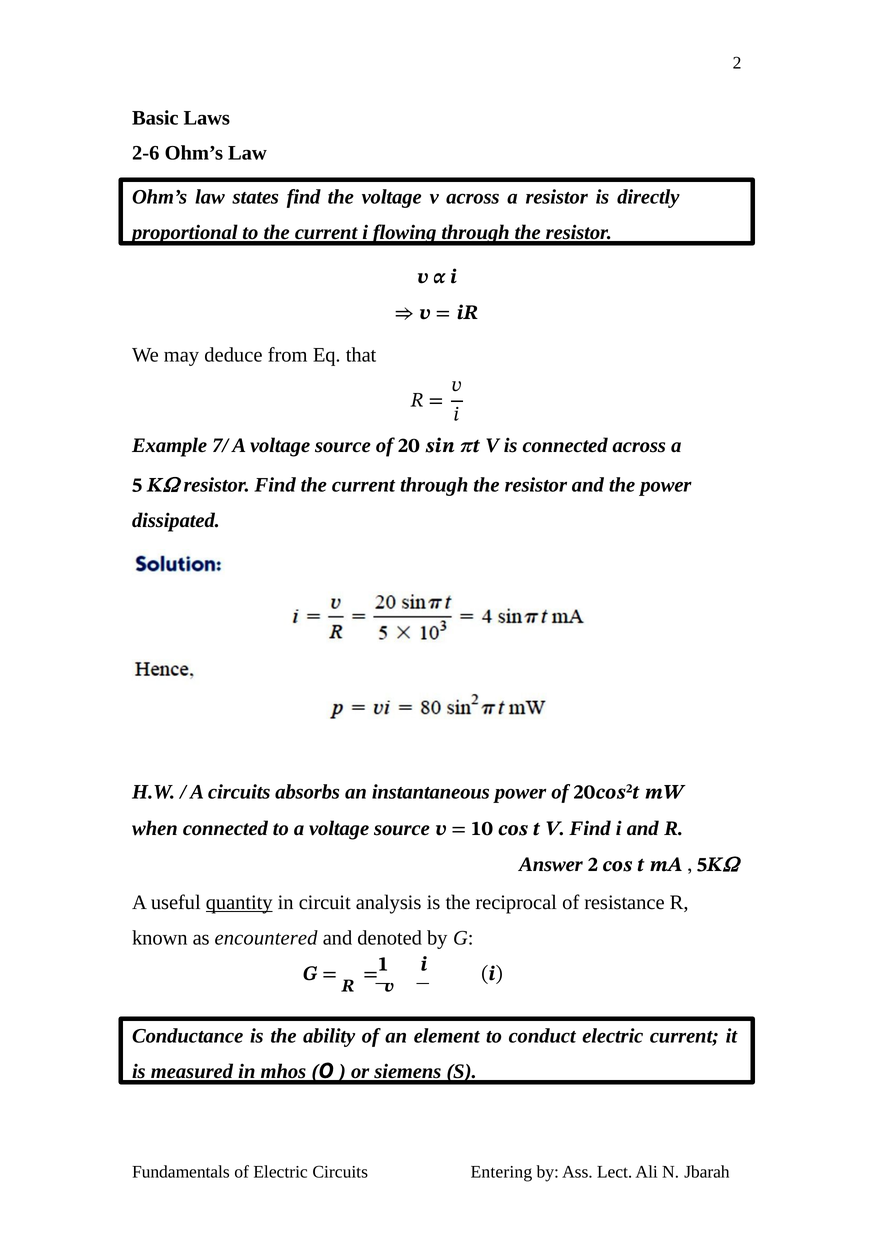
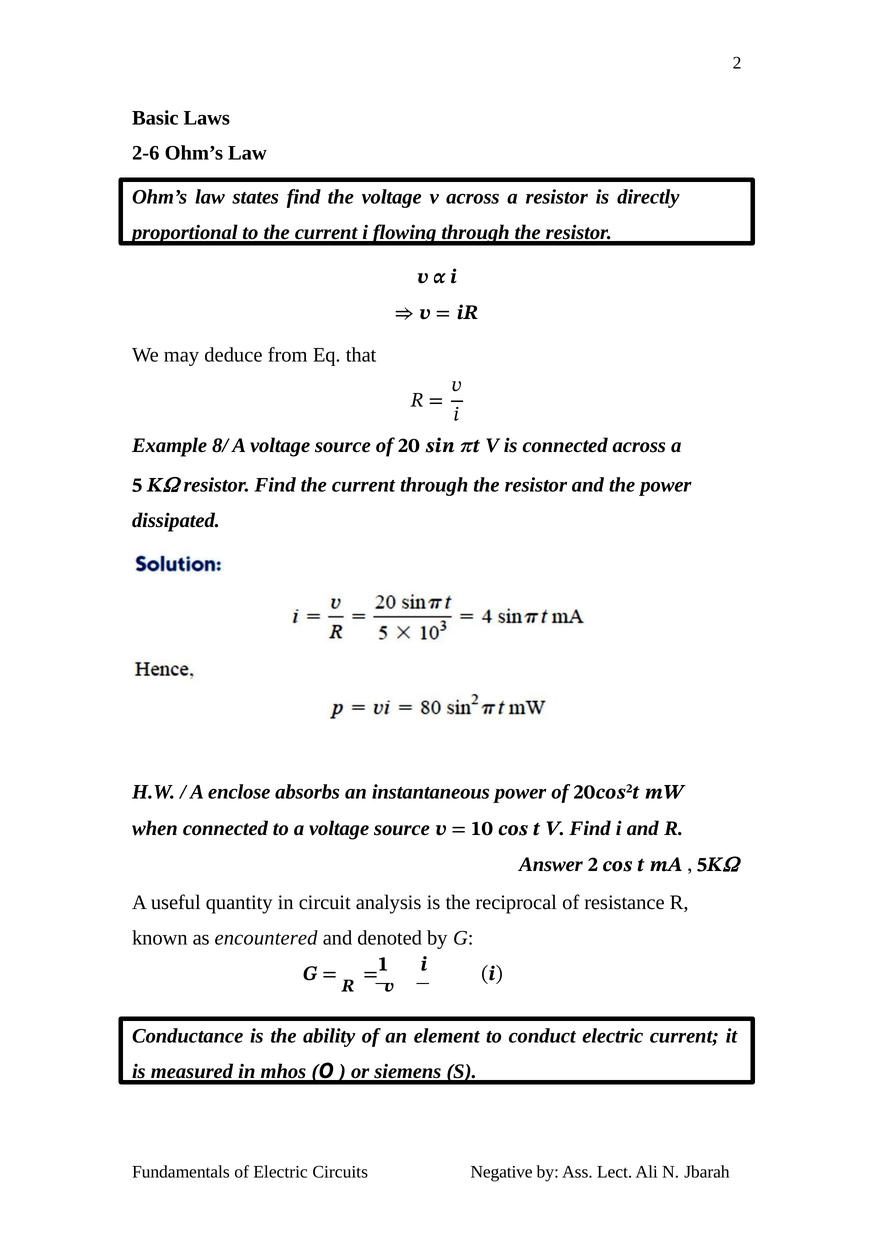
7/: 7/ -> 8/ (220, 446)
A circuits: circuits -> enclose (239, 792)
quantity underline: present -> none (239, 903)
Entering: Entering -> Negative (502, 1172)
